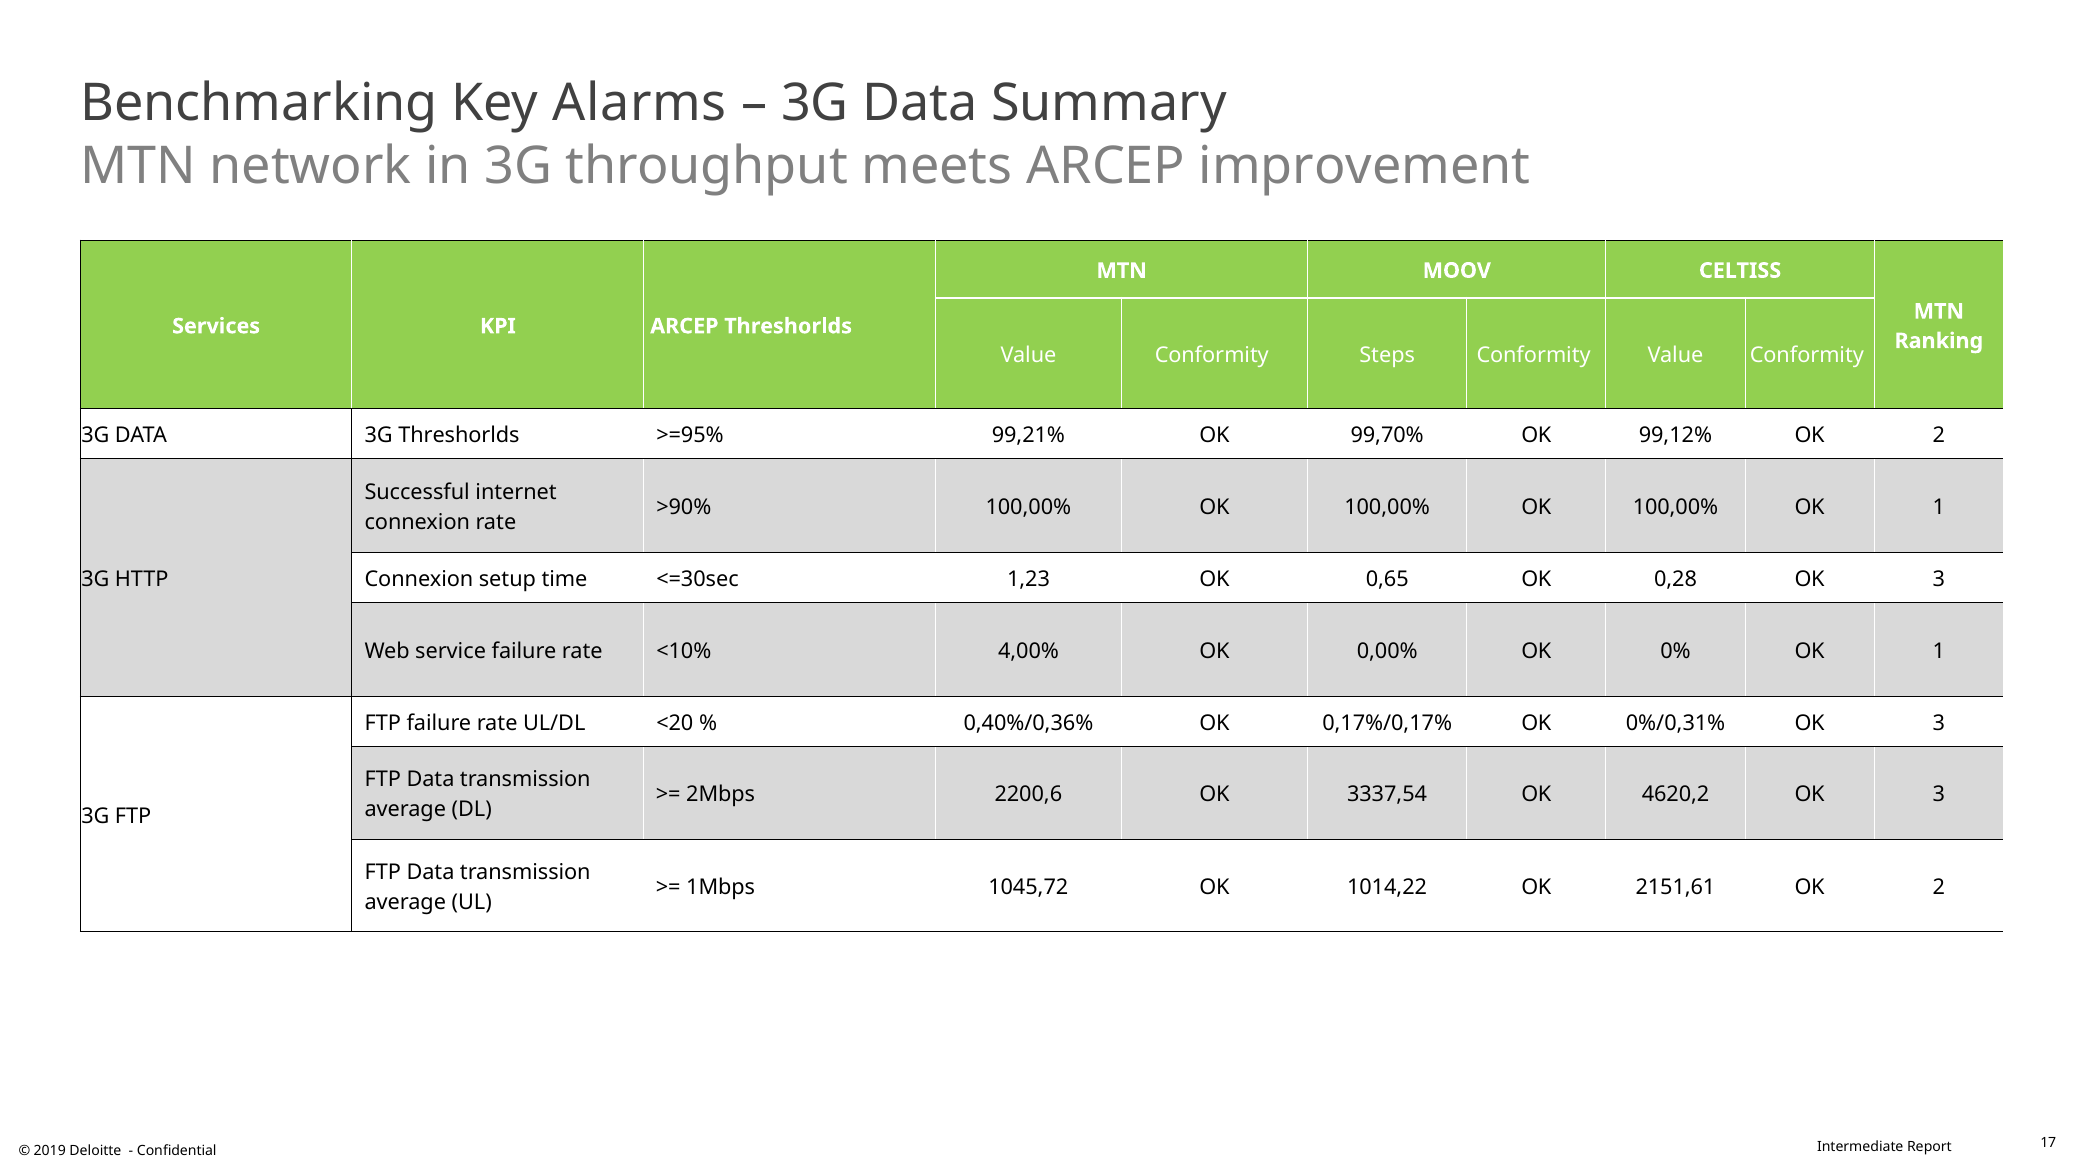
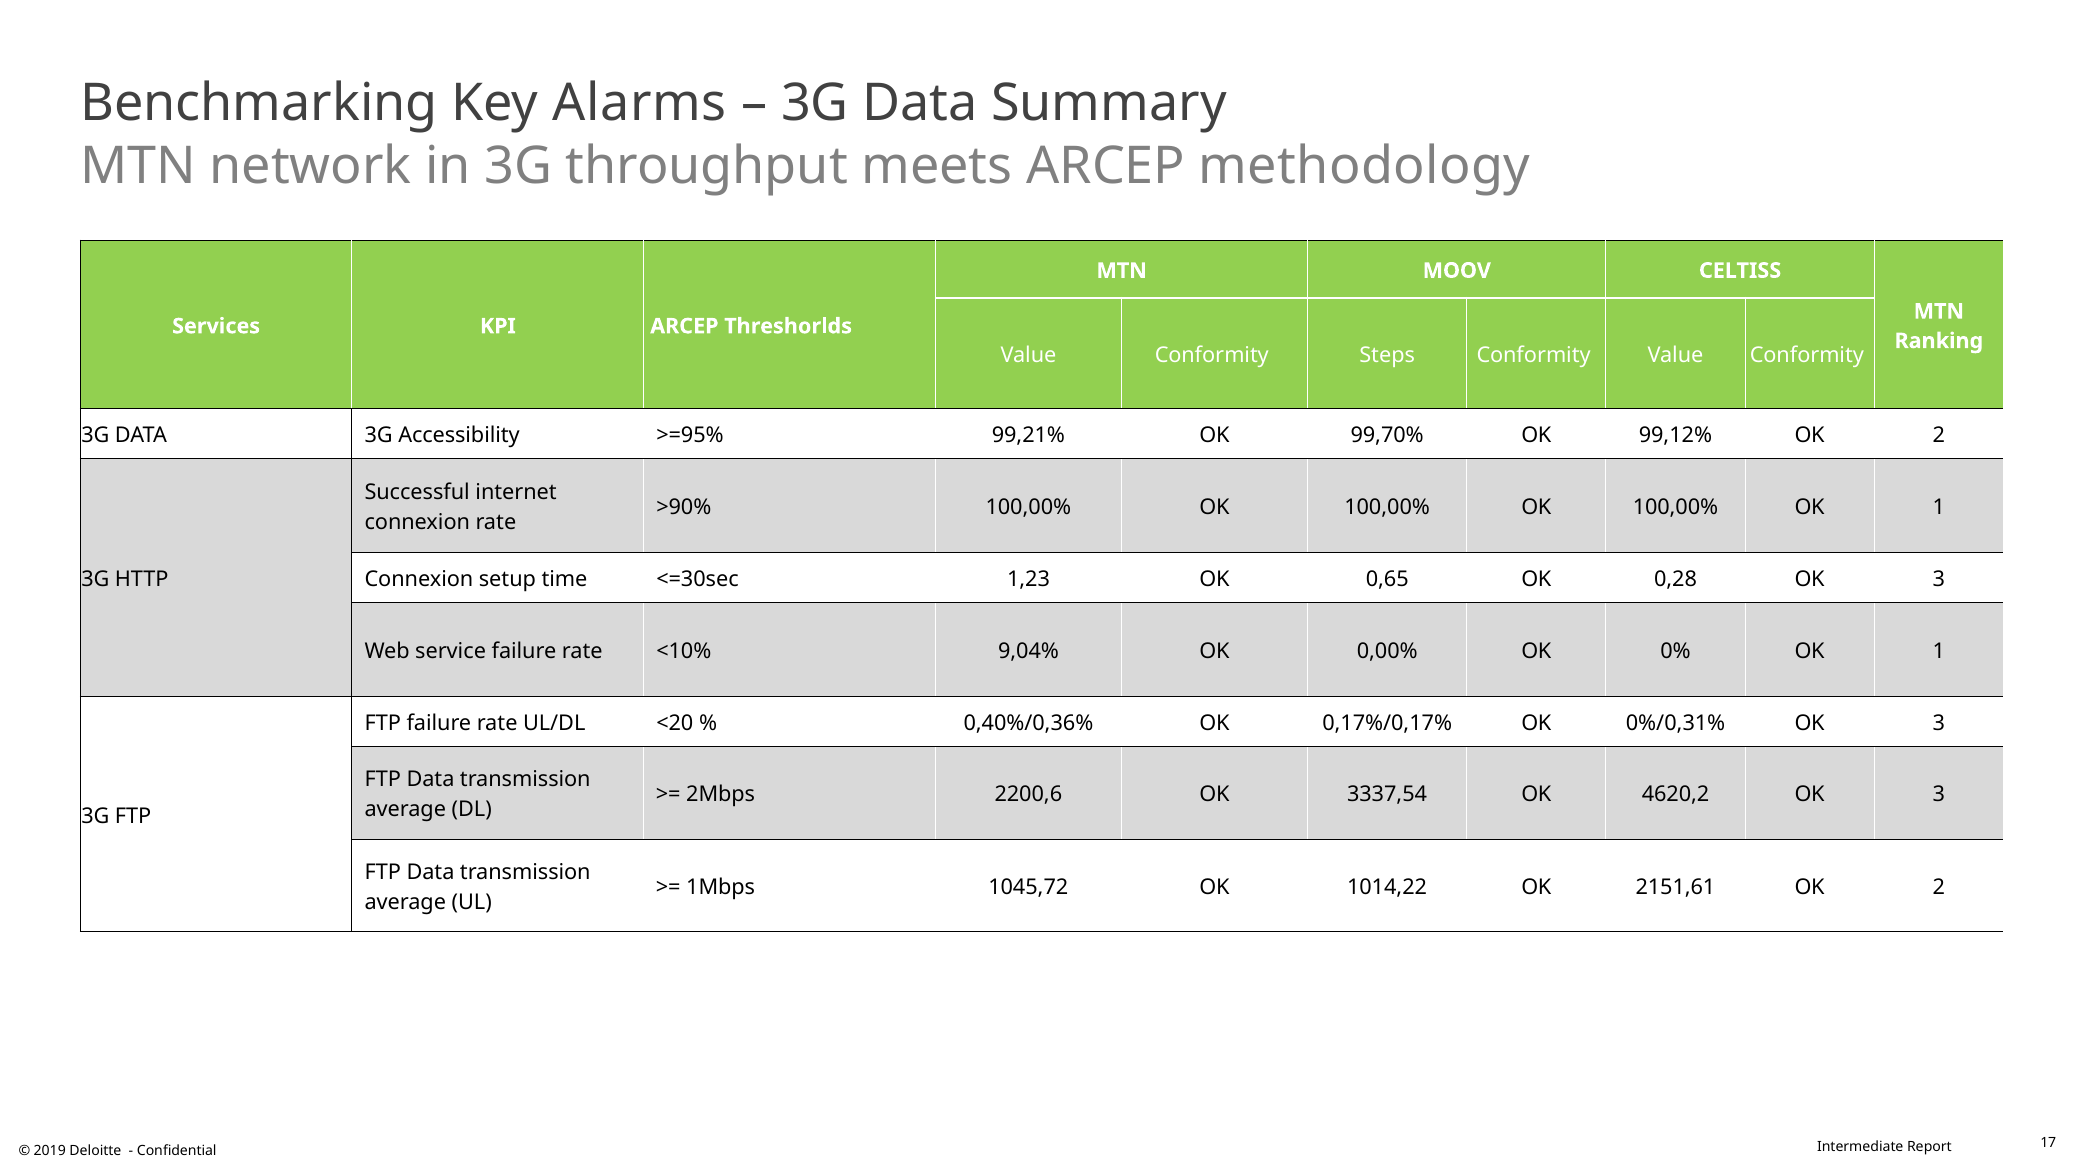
improvement: improvement -> methodology (1364, 166)
3G Threshorlds: Threshorlds -> Accessibility (459, 435)
4,00%: 4,00% -> 9,04% (1029, 652)
